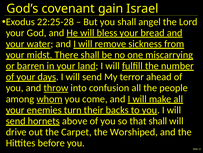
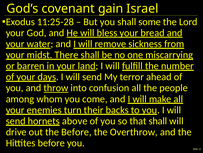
22:25-28: 22:25-28 -> 11:25-28 (55, 22)
angel: angel -> some (150, 22)
whom underline: present -> none (50, 98)
the Carpet: Carpet -> Before (76, 131)
Worshiped: Worshiped -> Overthrow (134, 131)
